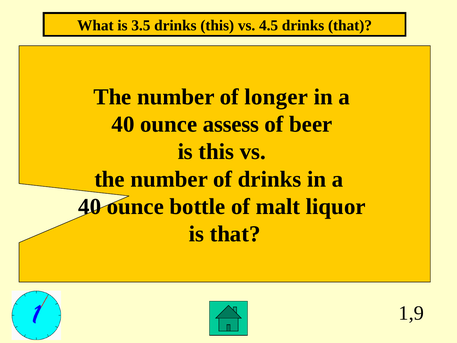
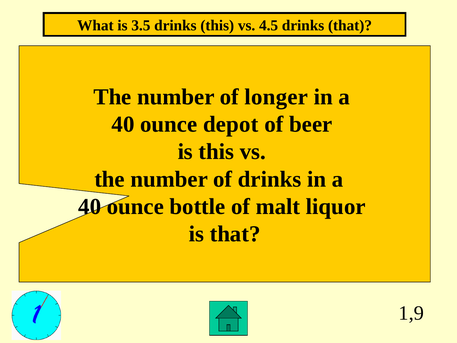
assess: assess -> depot (231, 124)
